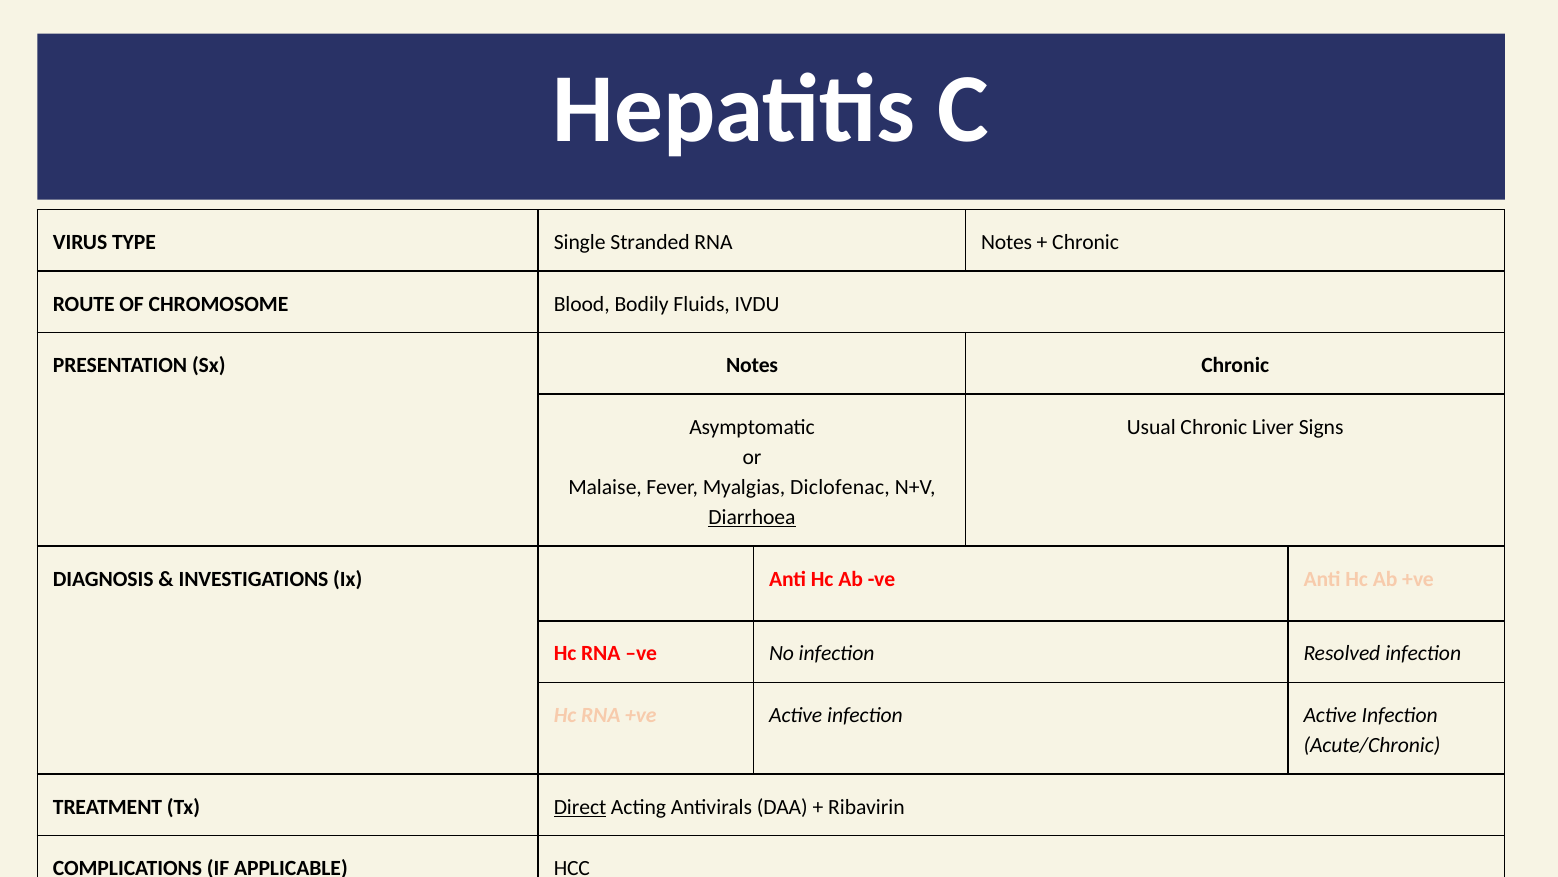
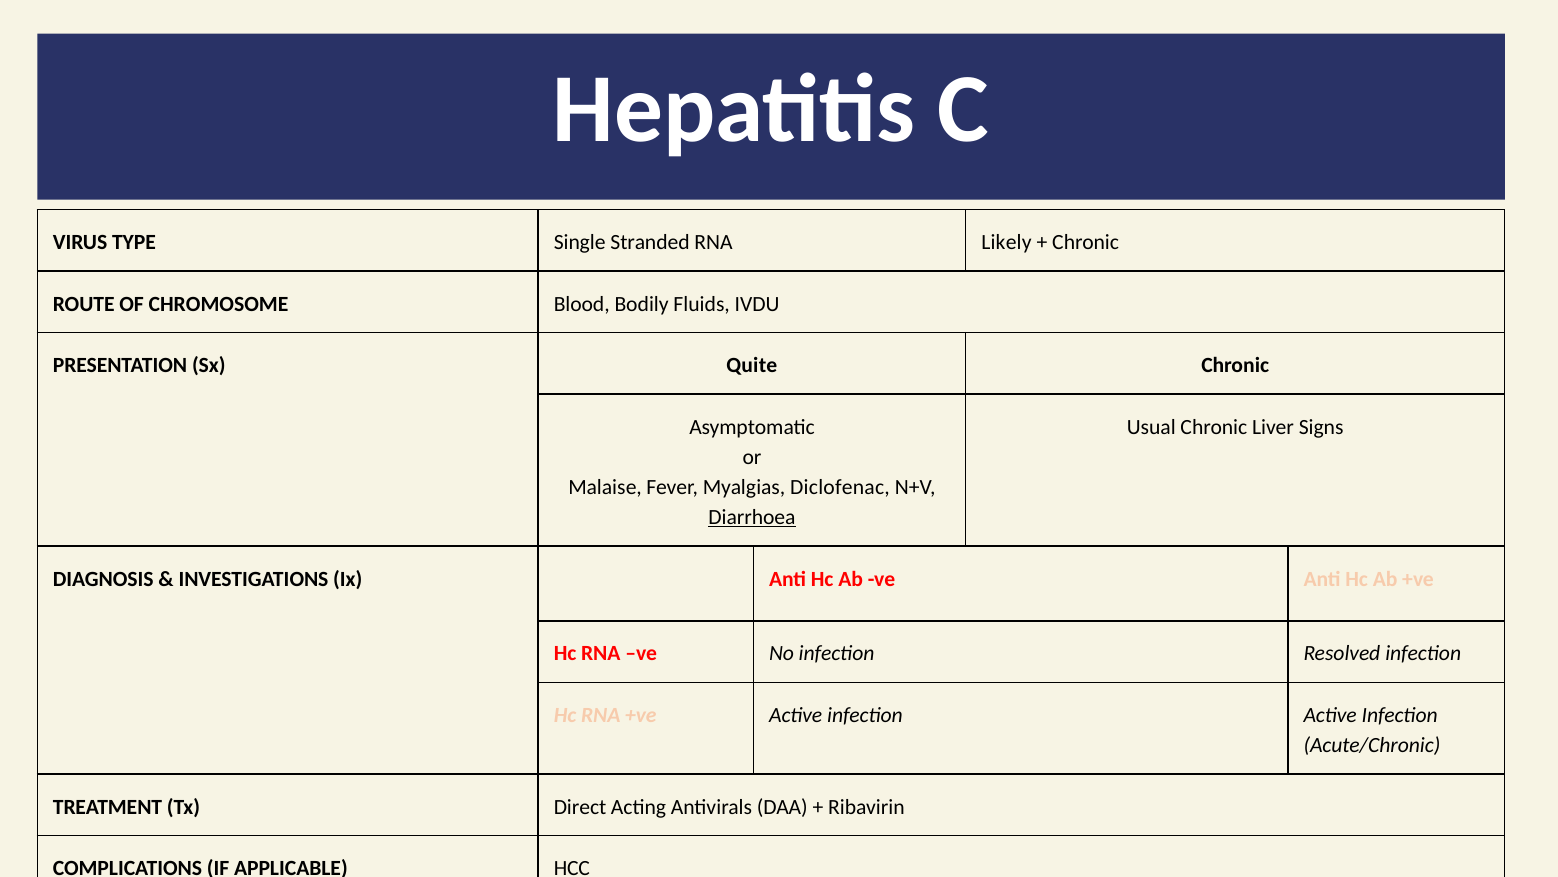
RNA Notes: Notes -> Likely (1006, 242)
Sx Notes: Notes -> Quite (752, 365)
Direct underline: present -> none (580, 806)
